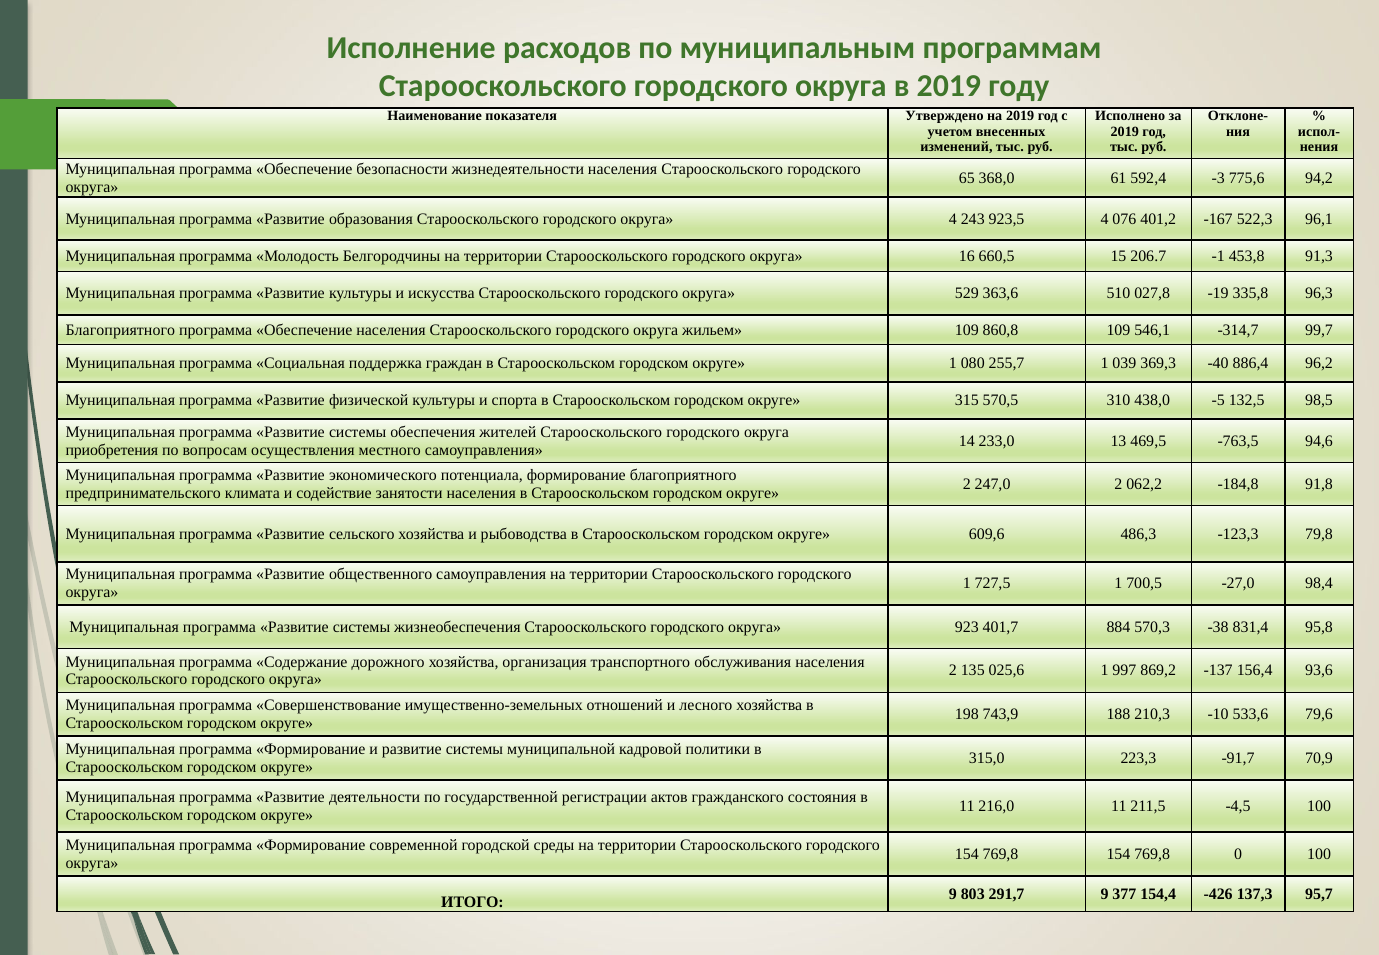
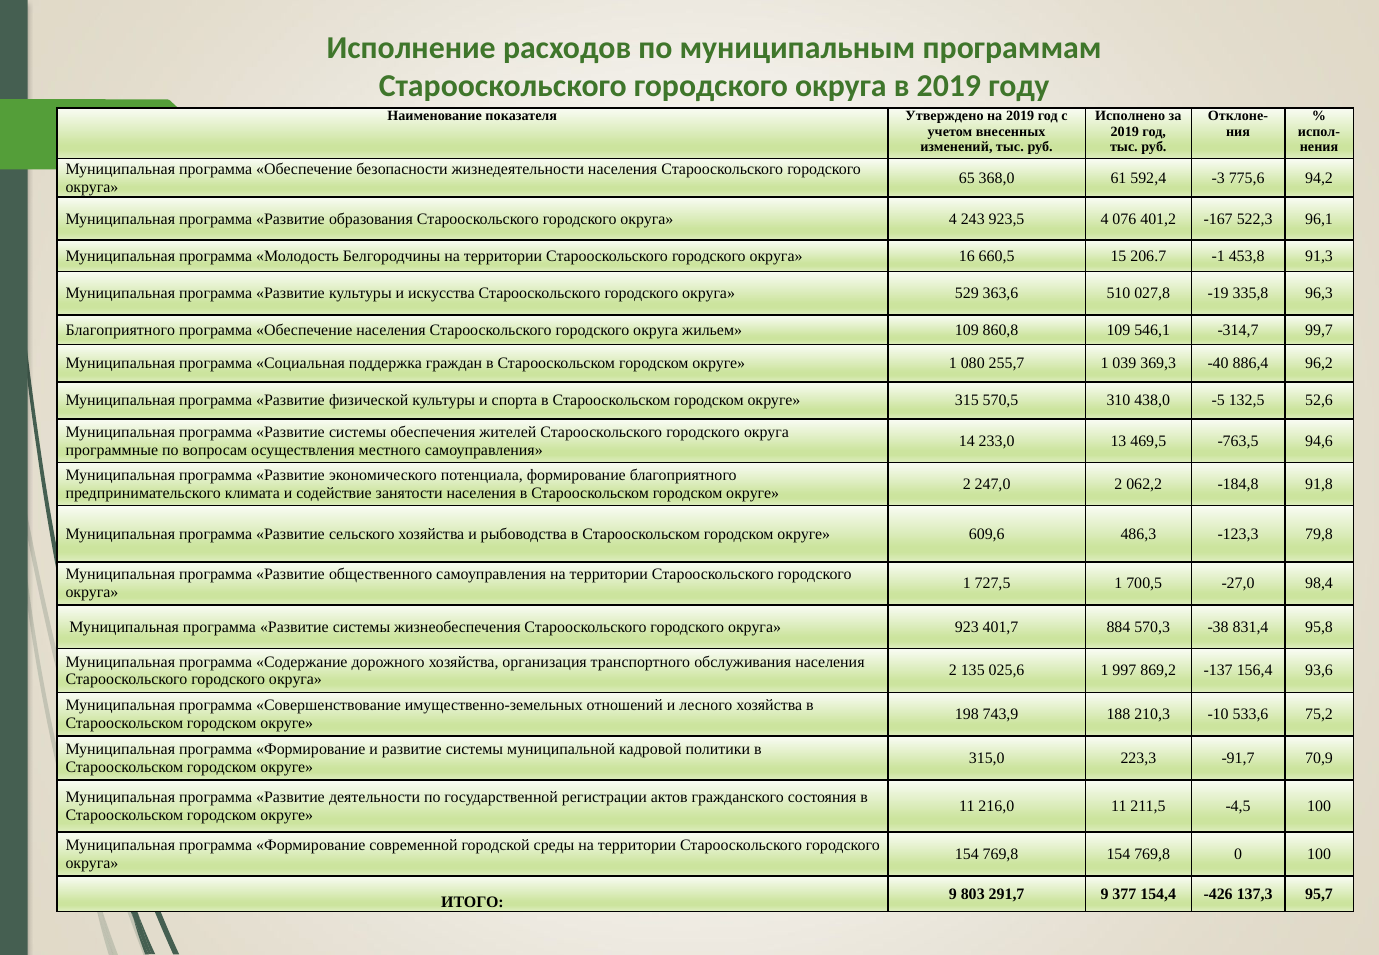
98,5: 98,5 -> 52,6 (1319, 401)
приобретения: приобретения -> программные (112, 450)
79,6: 79,6 -> 75,2 (1319, 714)
